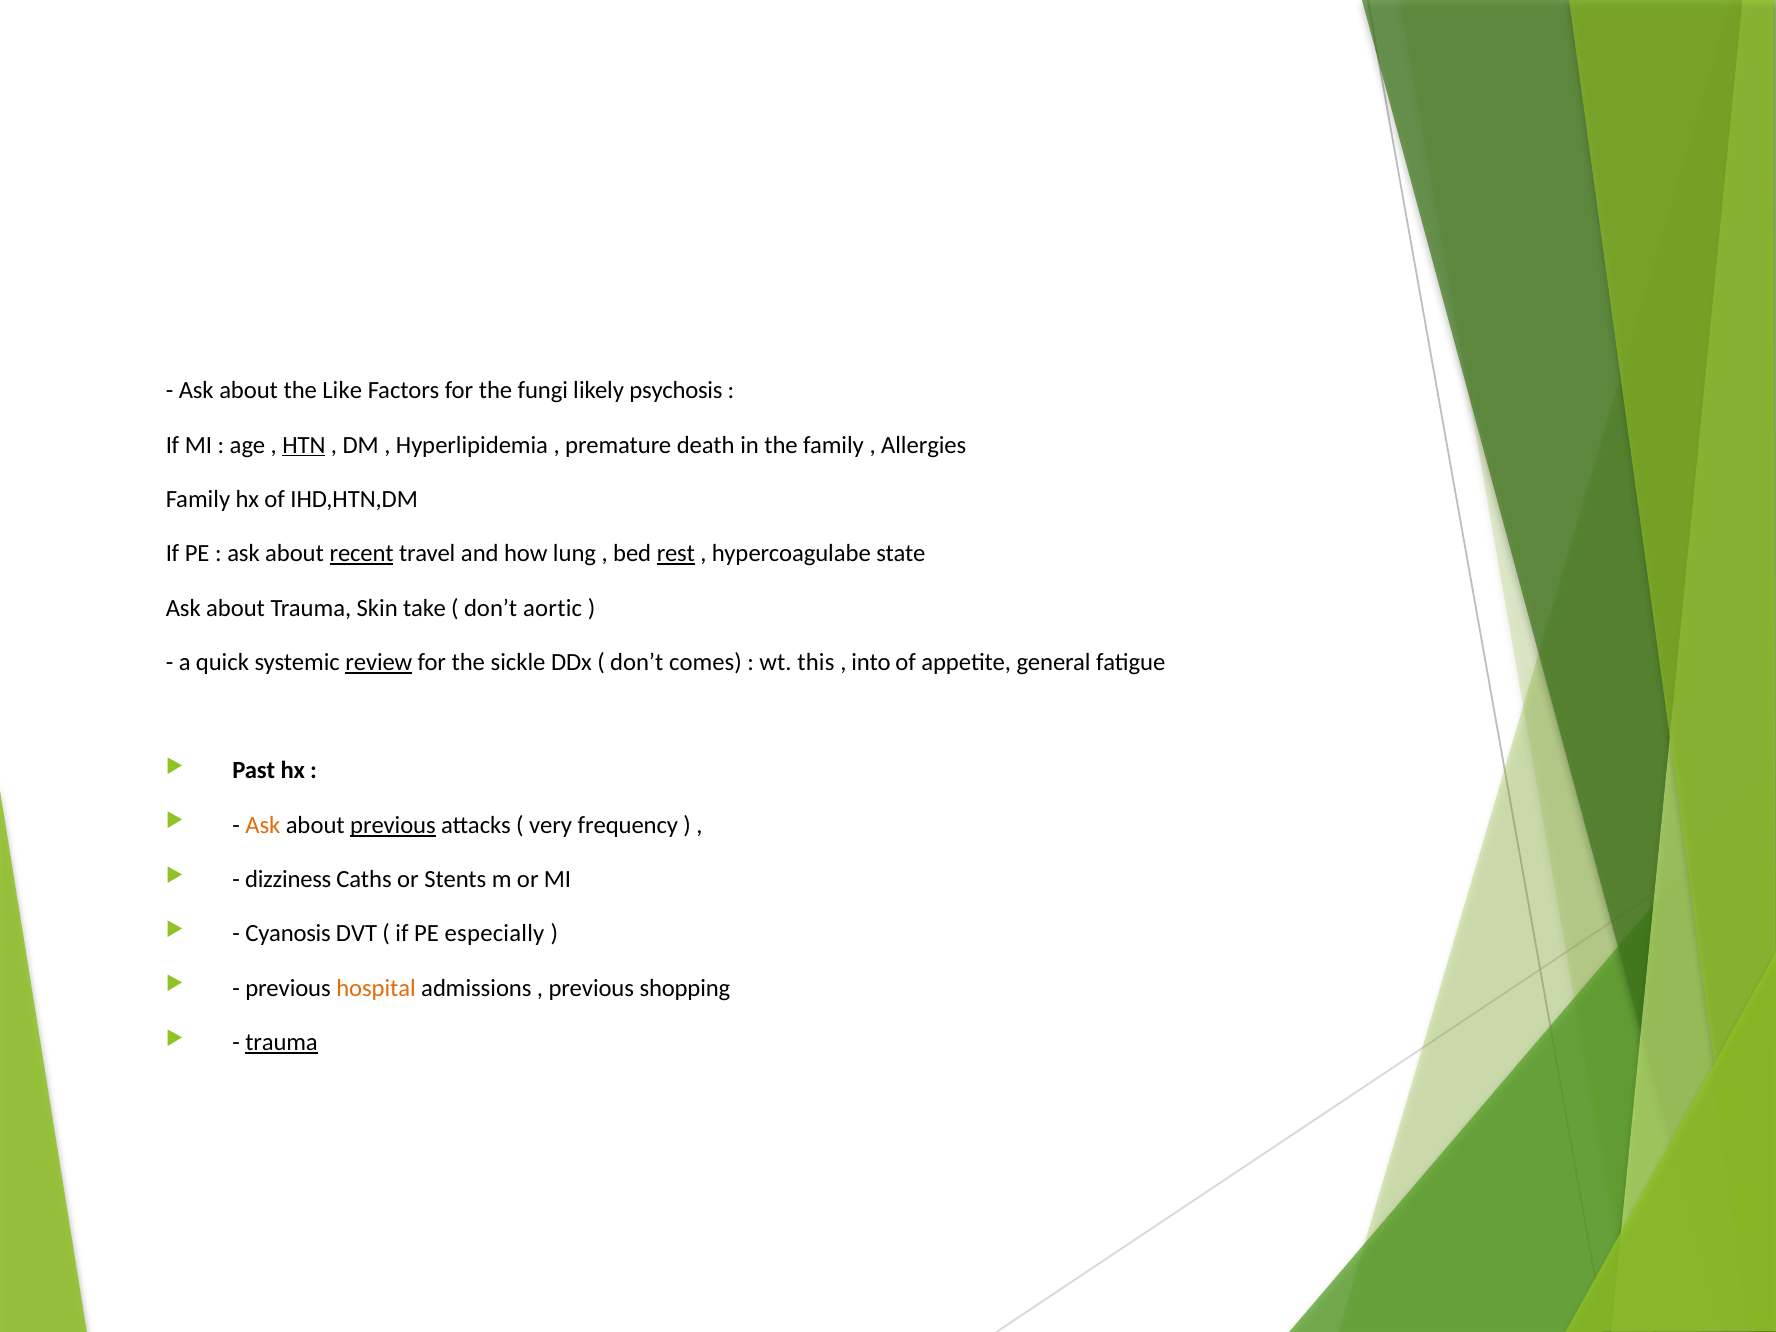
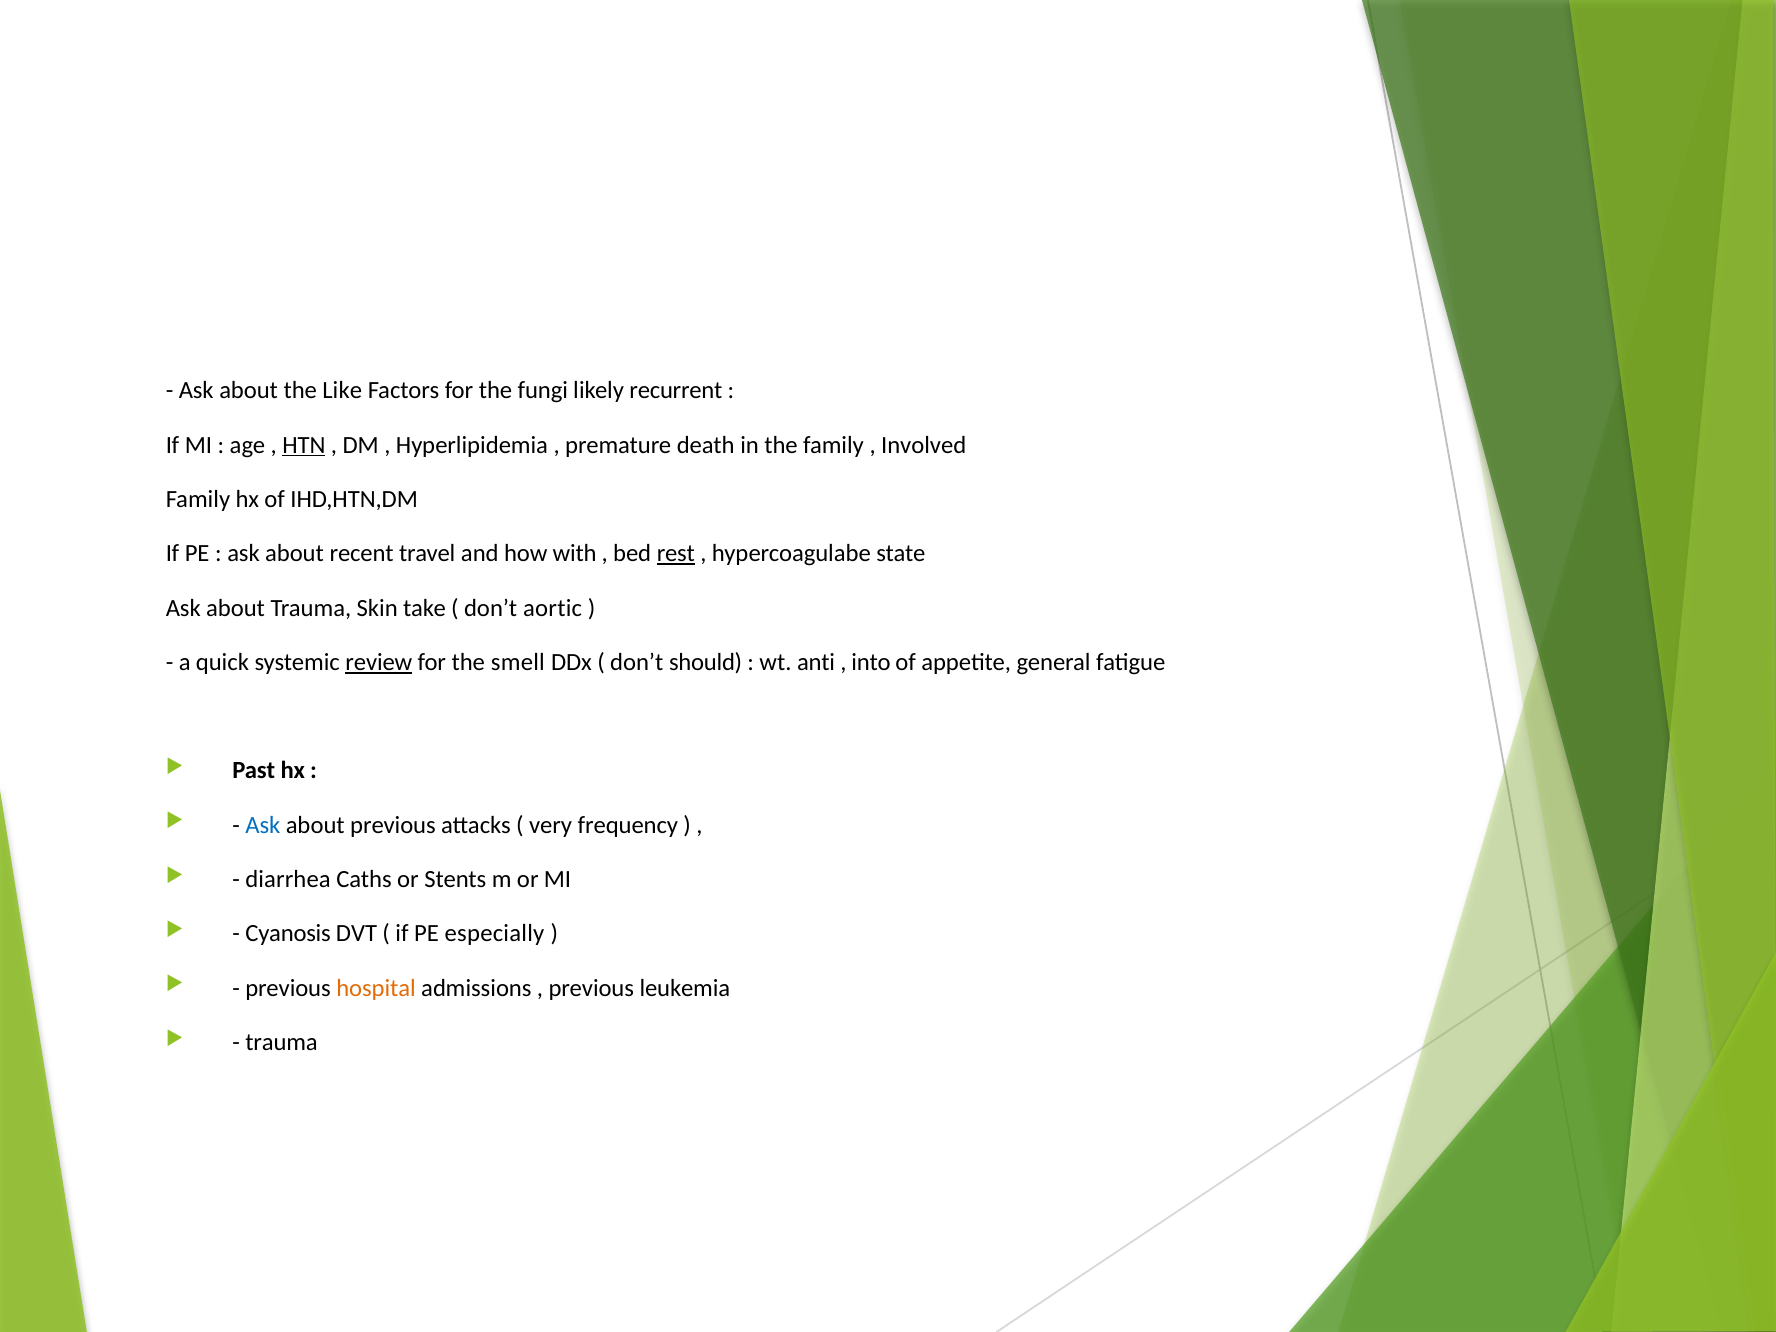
psychosis: psychosis -> recurrent (676, 391)
Allergies: Allergies -> Involved (924, 445)
recent underline: present -> none (362, 554)
lung: lung -> with (575, 554)
sickle: sickle -> smell (518, 662)
comes: comes -> should (706, 662)
this: this -> anti (816, 662)
Ask colour: orange -> blue (263, 825)
previous underline: present -> none (393, 825)
dizziness: dizziness -> diarrhea (288, 880)
shopping: shopping -> leukemia (685, 988)
trauma underline: present -> none (282, 1042)
